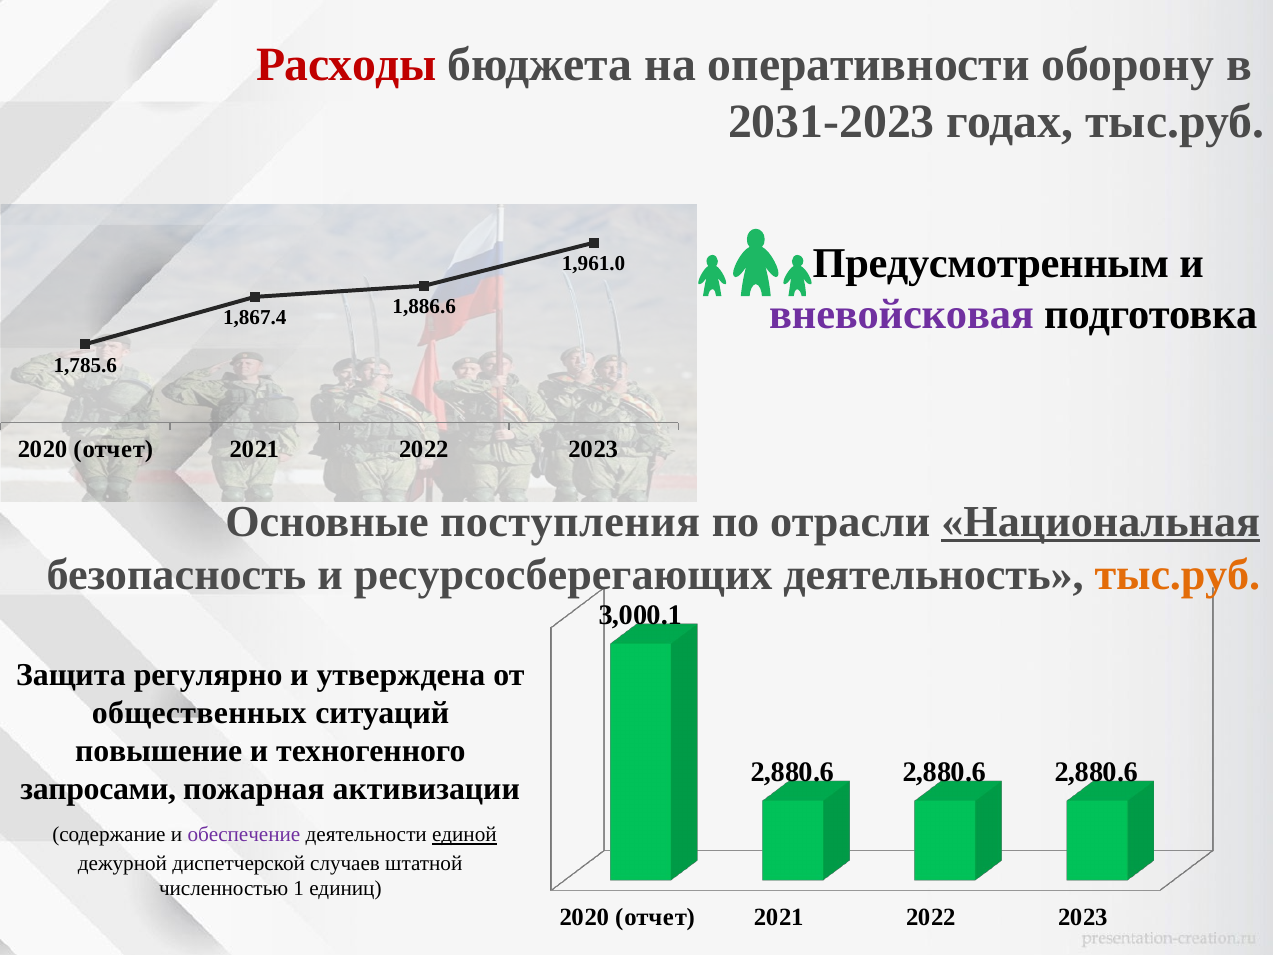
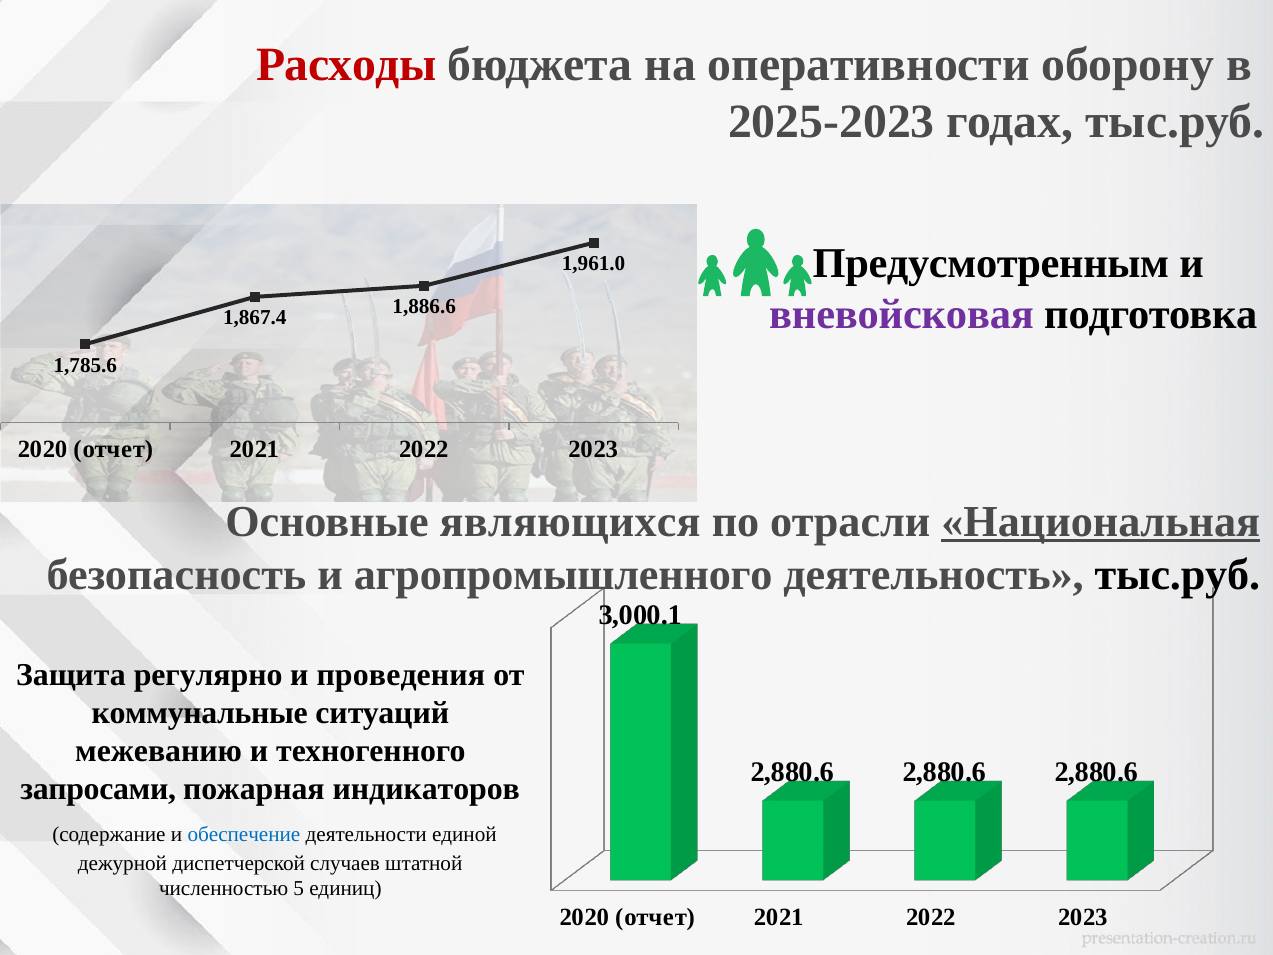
2031-2023: 2031-2023 -> 2025-2023 (831, 122)
поступления: поступления -> являющихся (570, 521)
ресурсосберегающих: ресурсосберегающих -> агропромышленного (563, 574)
тыс.руб colour: orange -> black (1177, 574)
утверждена: утверждена -> проведения (401, 675)
общественных: общественных -> коммунальные (200, 713)
повышение: повышение -> межеванию (159, 751)
активизации: активизации -> индикаторов (426, 789)
обеспечение colour: purple -> blue (244, 835)
единой underline: present -> none (464, 835)
1: 1 -> 5 (299, 888)
